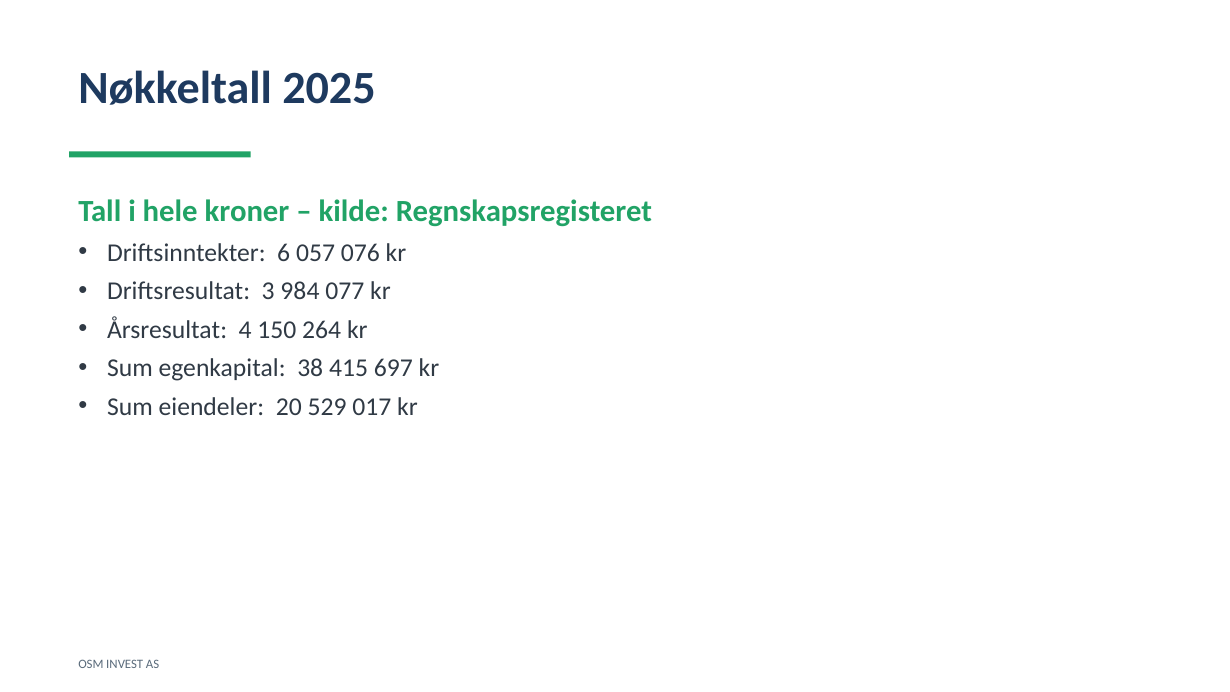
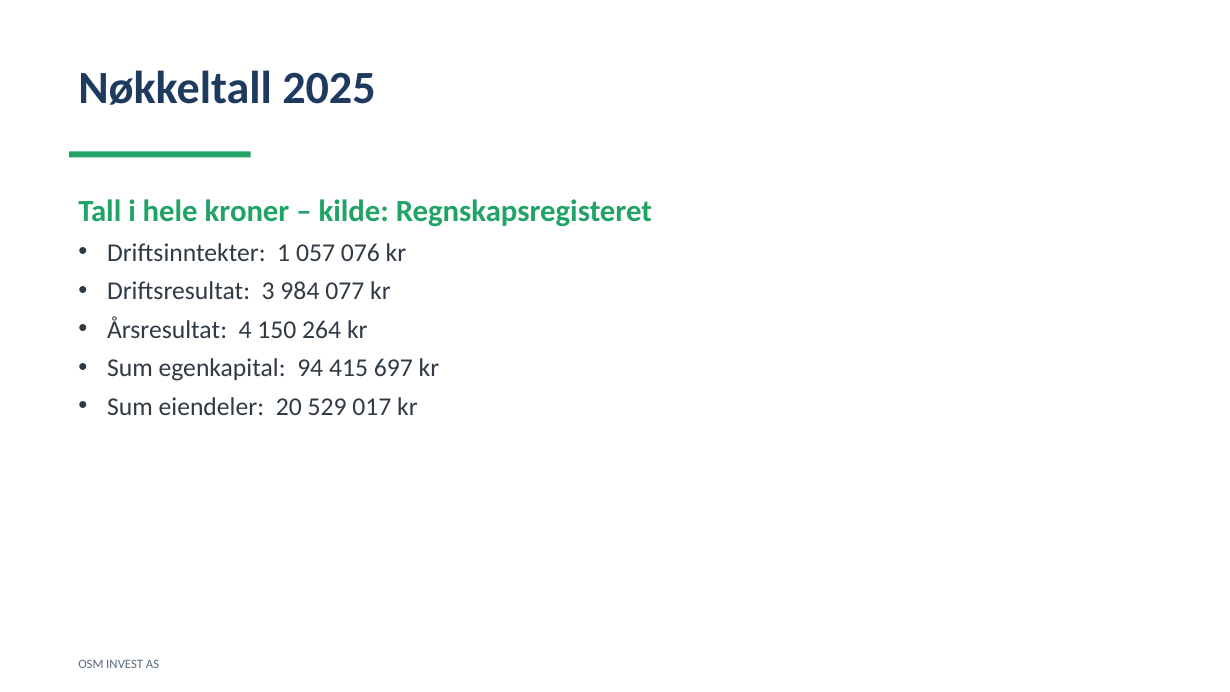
6: 6 -> 1 (284, 253)
38: 38 -> 94 (310, 368)
